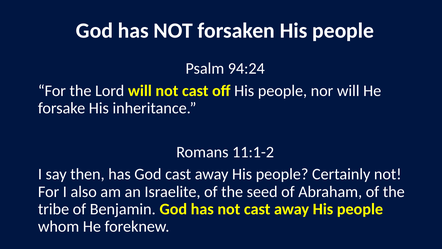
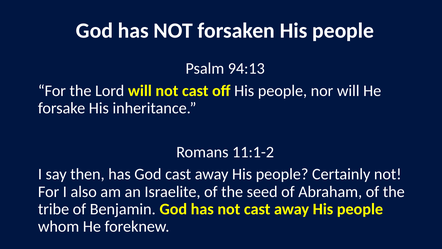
94:24: 94:24 -> 94:13 (246, 69)
